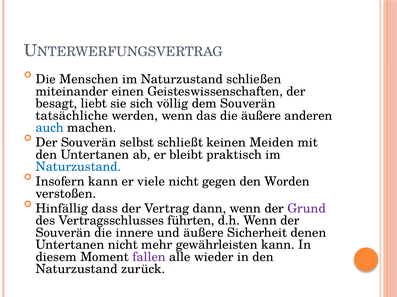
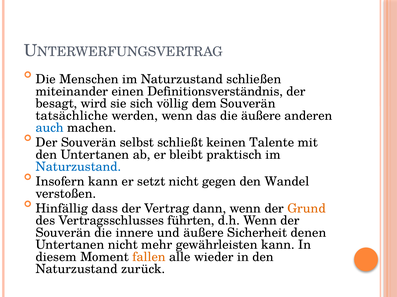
Geisteswissenschaften: Geisteswissenschaften -> Definitionsverständnis (215, 92)
liebt: liebt -> wird (94, 104)
Meiden: Meiden -> Talente (272, 143)
viele: viele -> setzt (151, 182)
Worden: Worden -> Wandel (287, 182)
Grund colour: purple -> orange (307, 209)
fallen colour: purple -> orange (149, 258)
